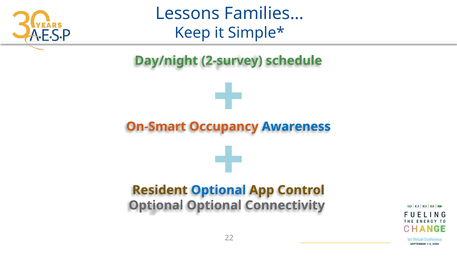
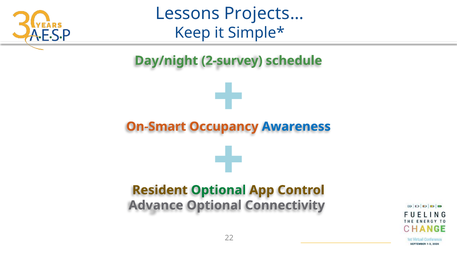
Families…: Families… -> Projects… (264, 14)
Optional colour: blue -> green (219, 190)
Optional: Optional -> Advance (156, 205)
